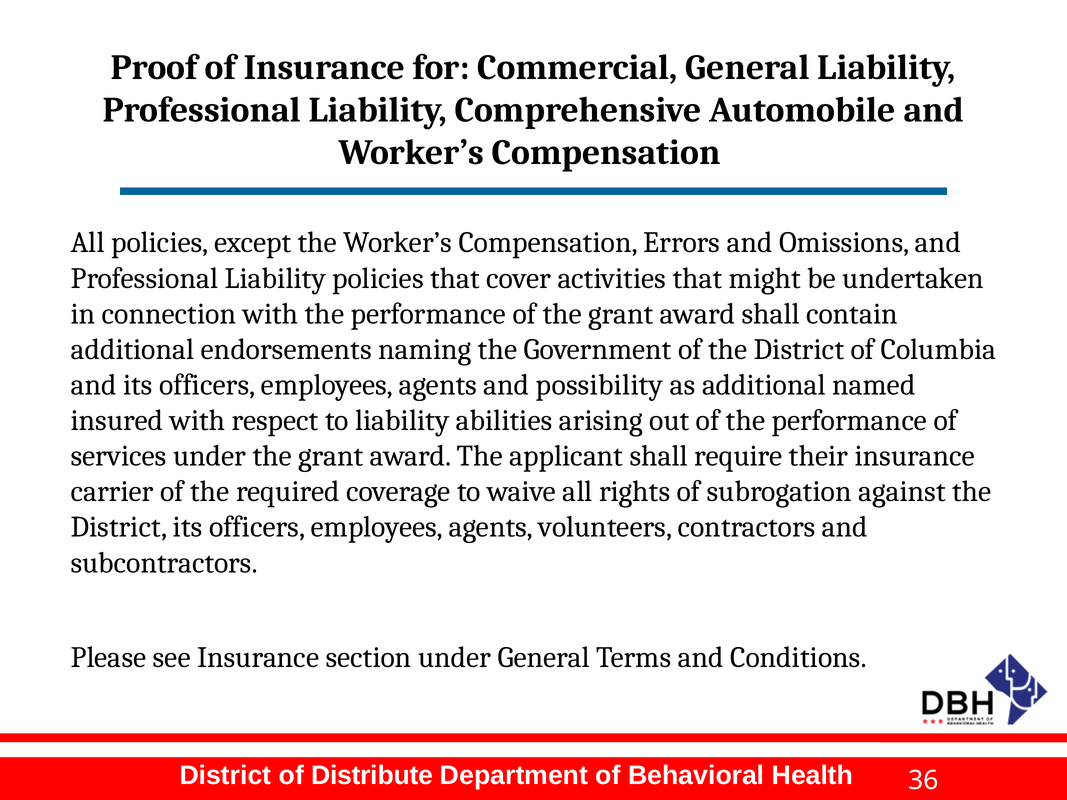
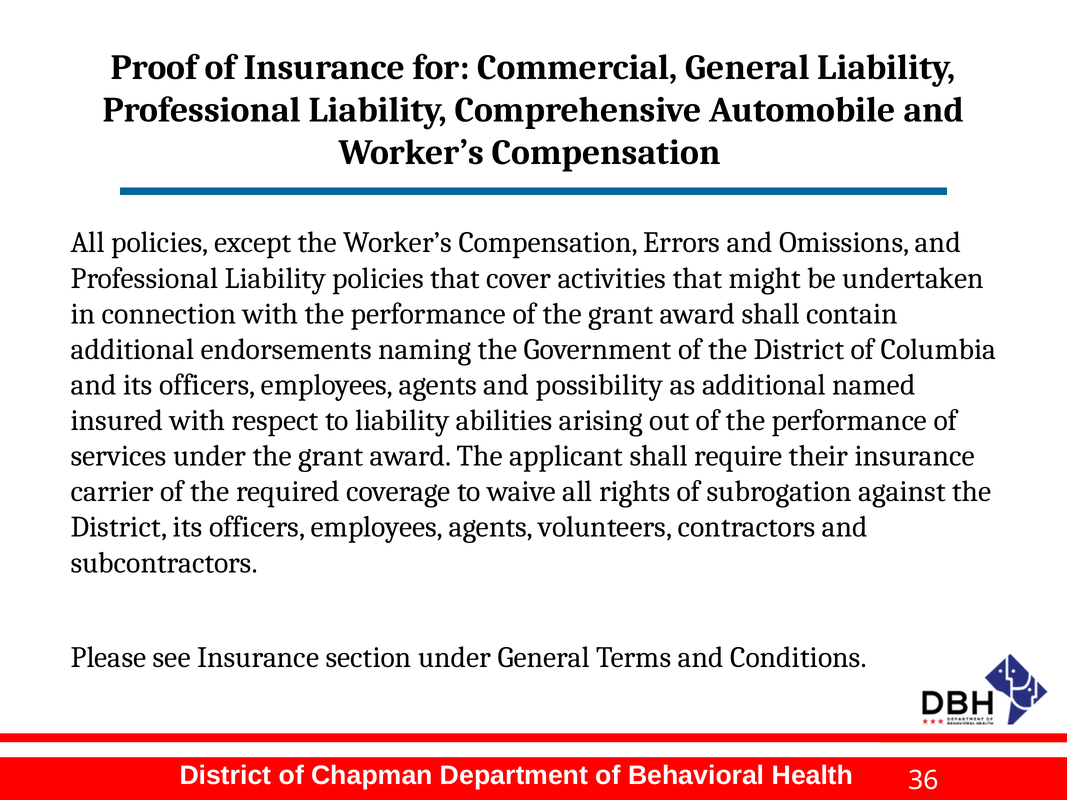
Distribute: Distribute -> Chapman (372, 776)
